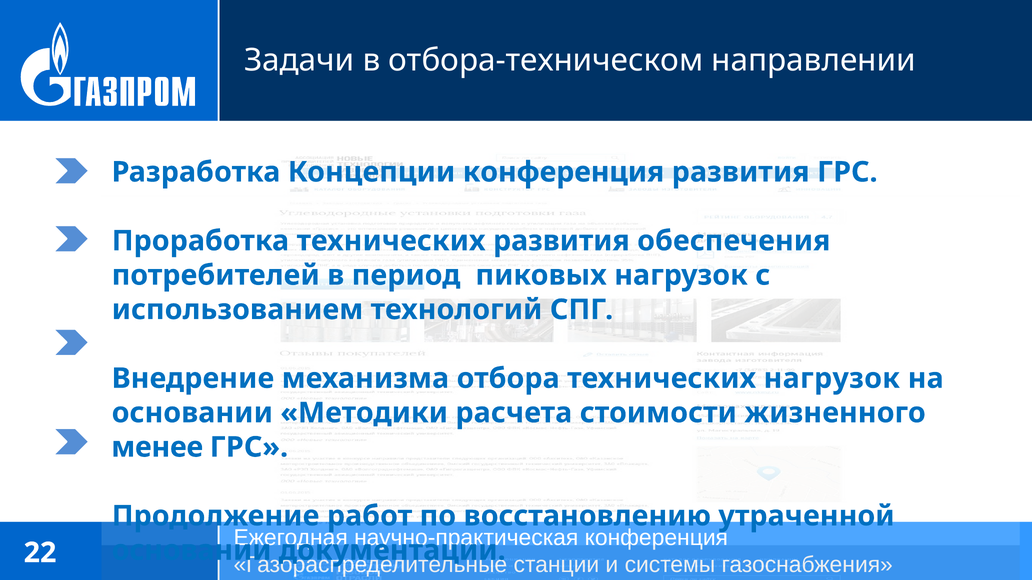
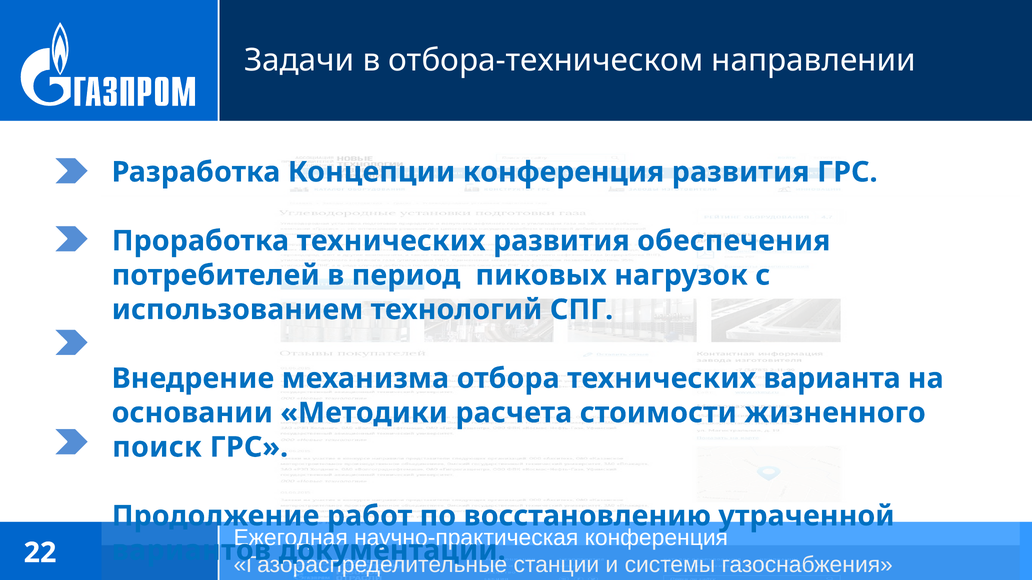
технических нагрузок: нагрузок -> варианта (832, 379)
менее: менее -> поиск (157, 448)
основании: основании -> вариантов (191, 551)
